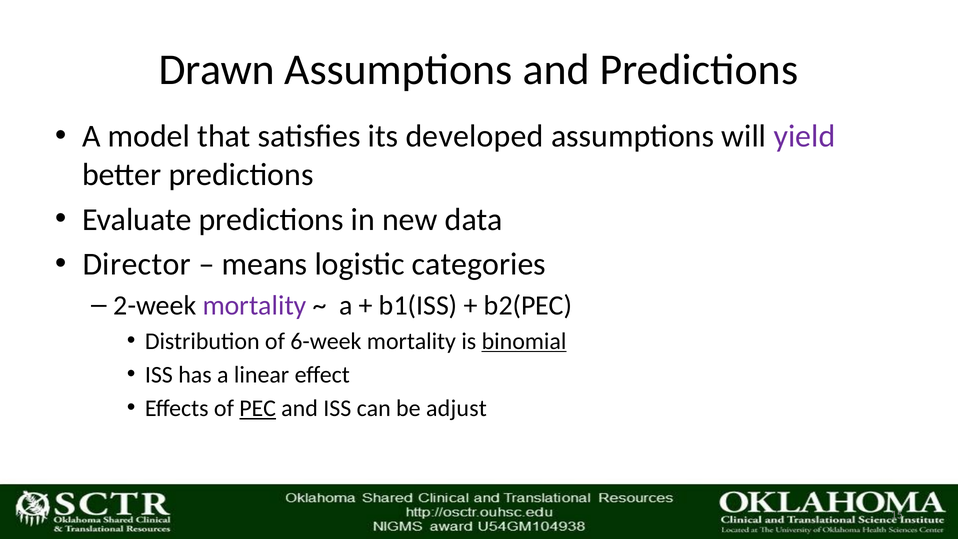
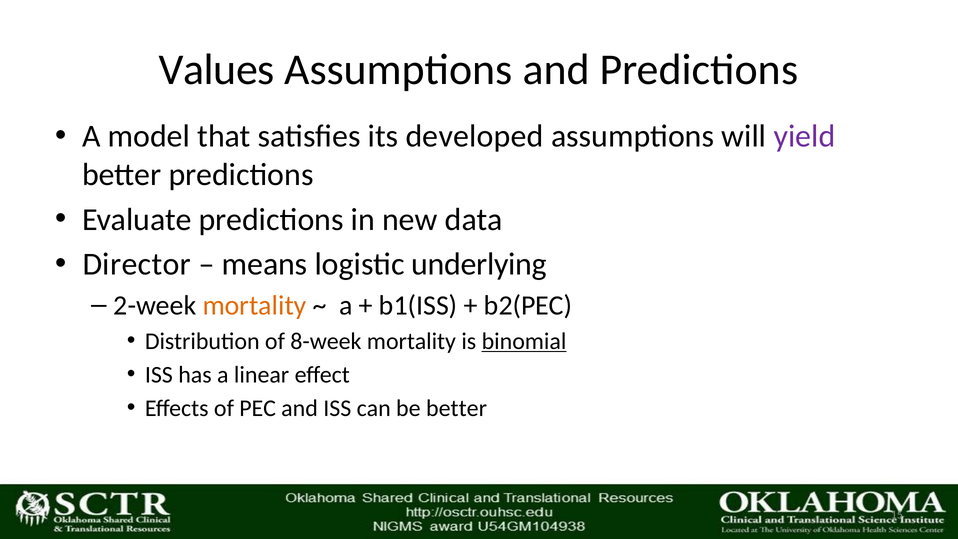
Drawn: Drawn -> Values (217, 70)
categories: categories -> underlying (479, 264)
mortality colour: purple -> orange (254, 305)
6-week: 6-week -> 8-week (326, 341)
PEC underline: present -> none (258, 408)
be adjust: adjust -> better (457, 408)
